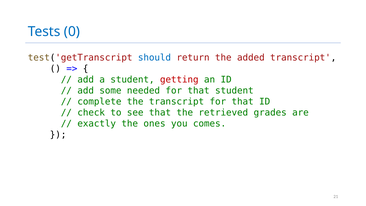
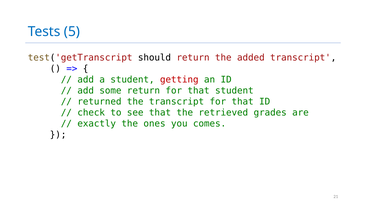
0: 0 -> 5 (72, 31)
should colour: blue -> black (154, 58)
some needed: needed -> return (143, 91)
complete: complete -> returned (99, 102)
